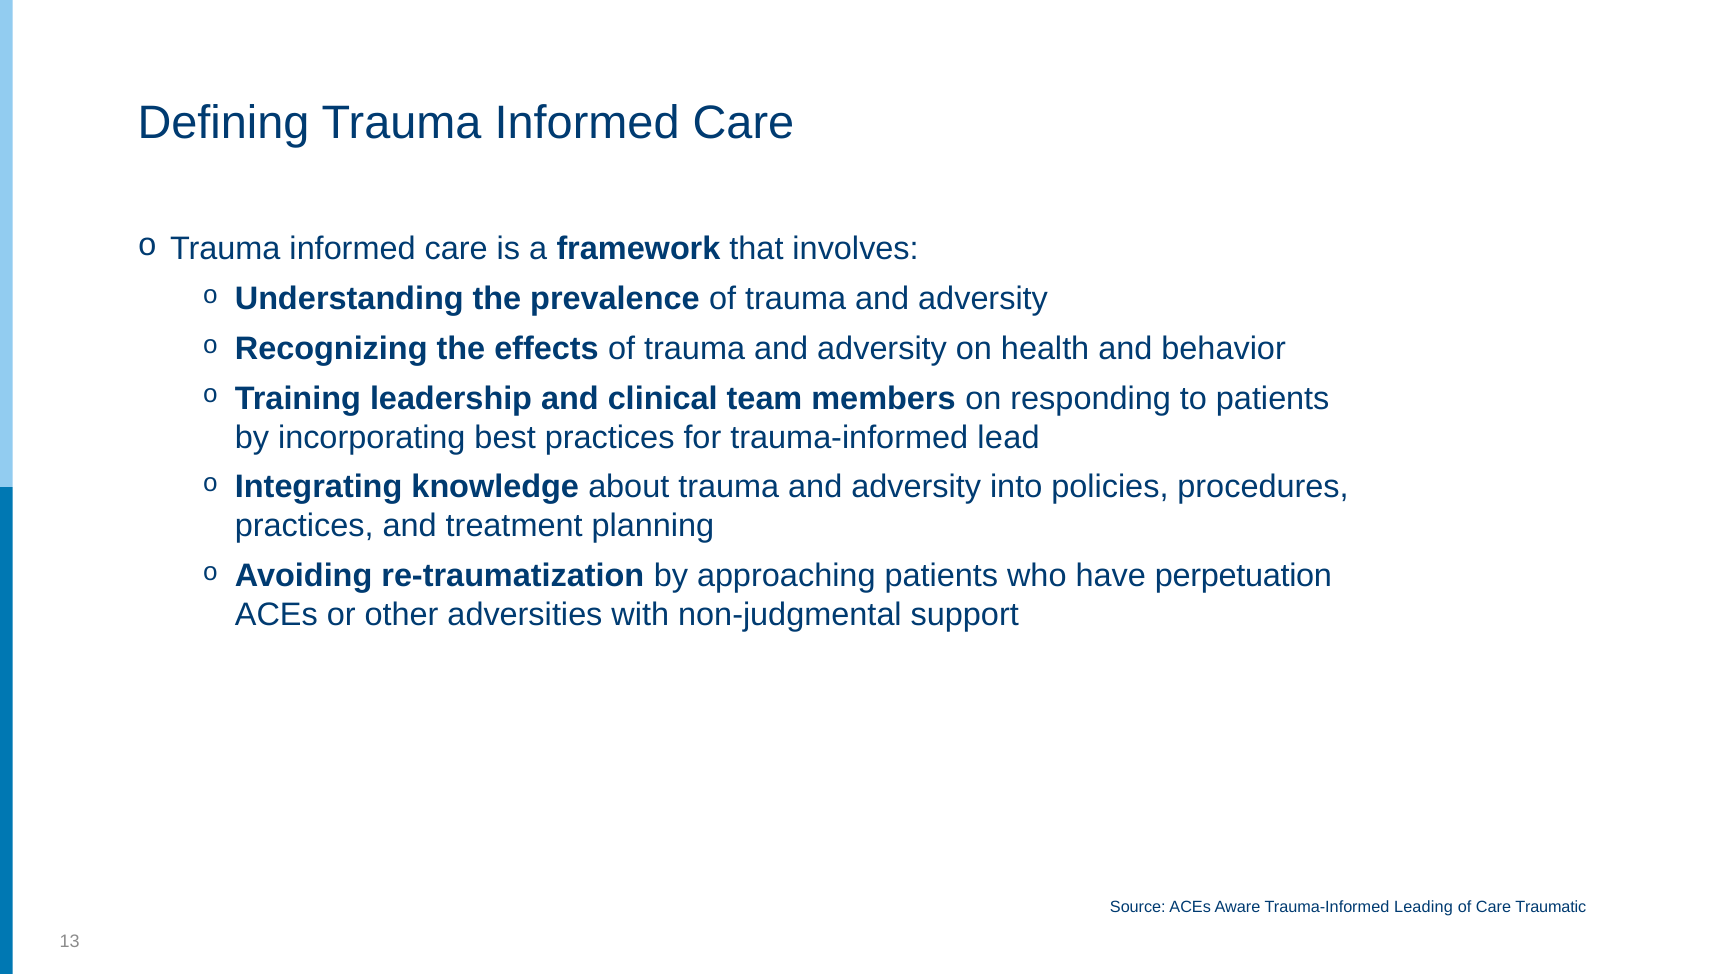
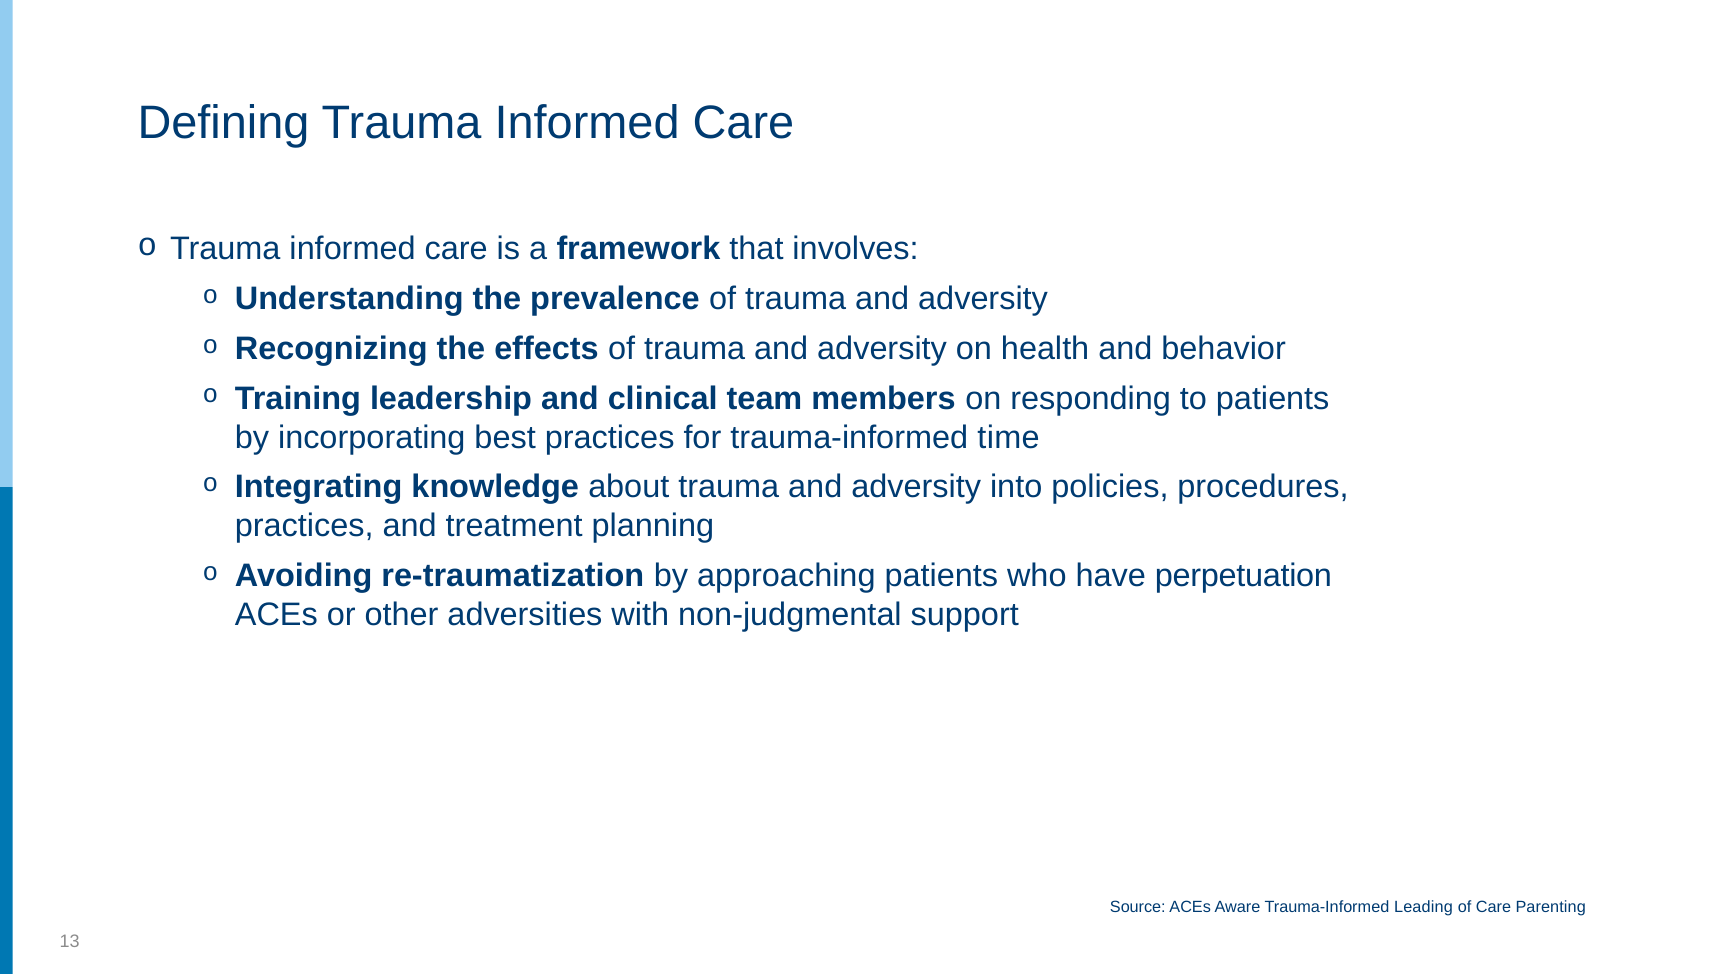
lead: lead -> time (1009, 437)
Traumatic: Traumatic -> Parenting (1551, 906)
